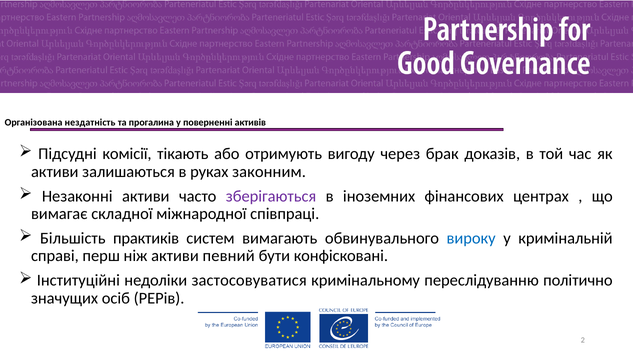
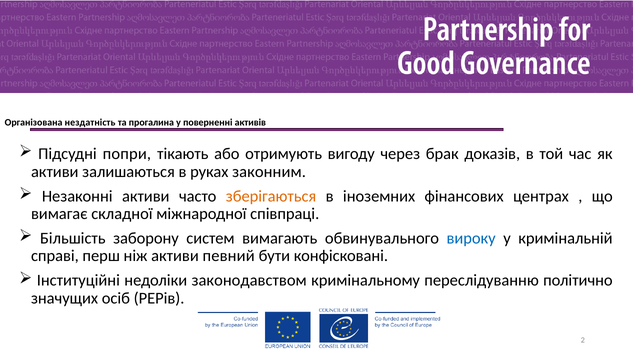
комісії: комісії -> попри (127, 154)
зберігаються colour: purple -> orange (271, 196)
практиків: практиків -> заборону (146, 238)
застосовуватися: застосовуватися -> законодавством (249, 280)
